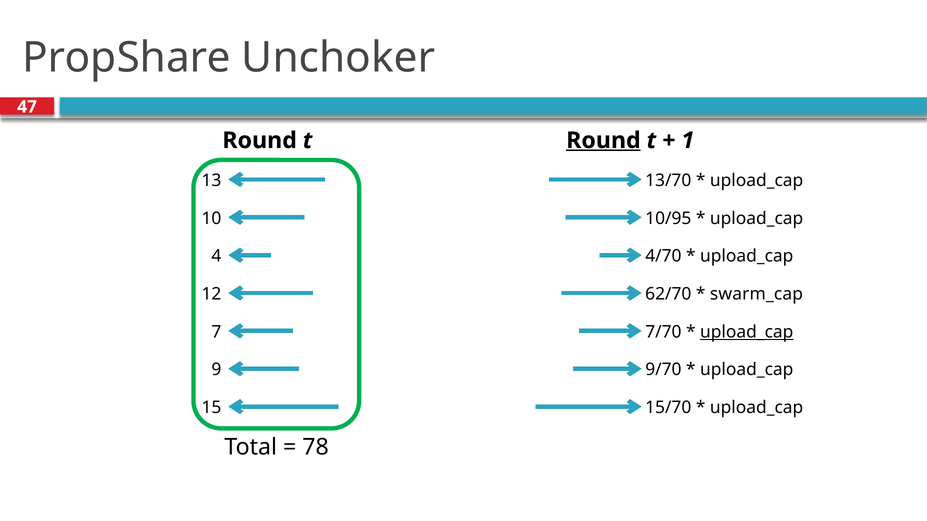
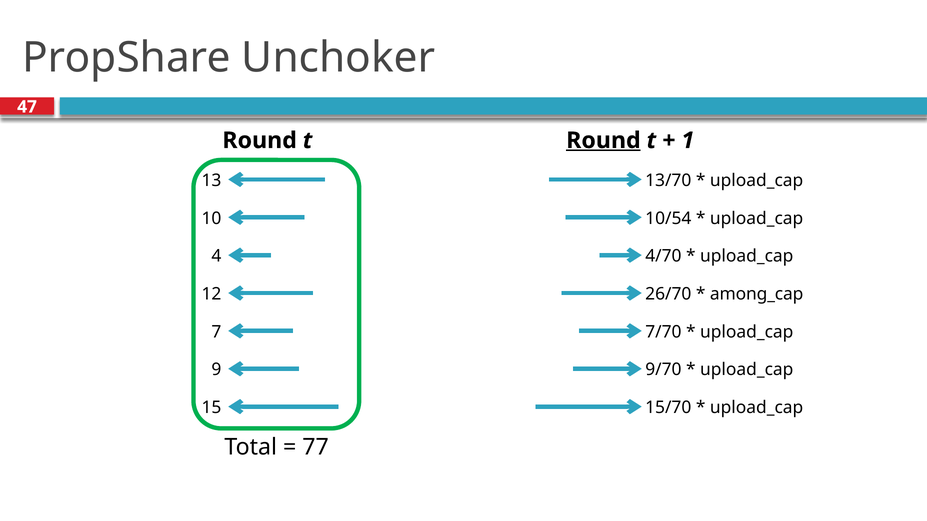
10/95: 10/95 -> 10/54 (668, 218)
62/70: 62/70 -> 26/70 (668, 294)
swarm_cap: swarm_cap -> among_cap (757, 294)
upload_cap underline: present -> none (747, 332)
78: 78 -> 77 (316, 448)
